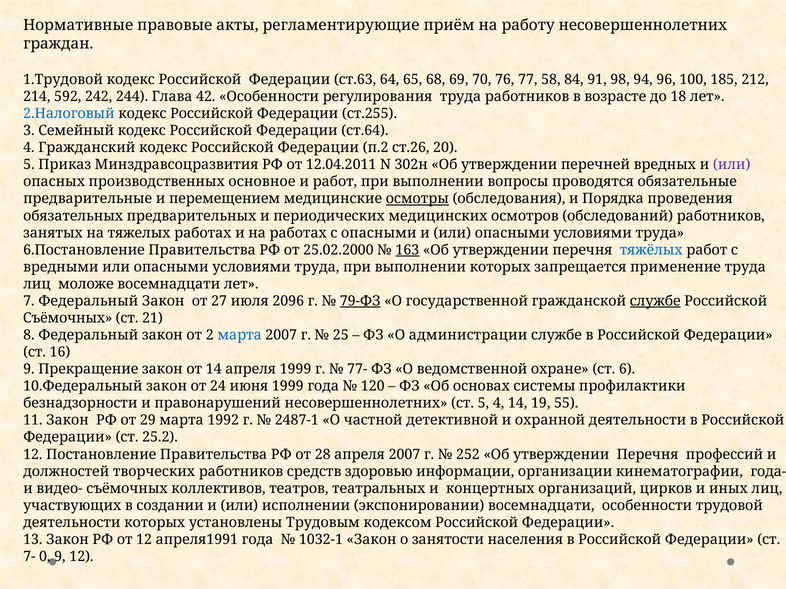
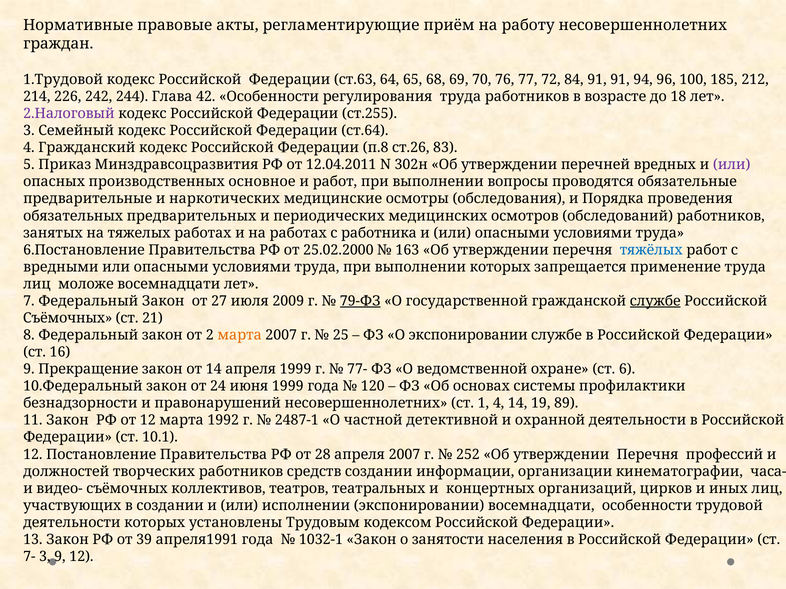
58: 58 -> 72 (551, 80)
91 98: 98 -> 91 (620, 80)
592: 592 -> 226 (68, 97)
2.Налоговый colour: blue -> purple (69, 114)
п.2: п.2 -> п.8 (376, 148)
20: 20 -> 83 (445, 148)
перемещением: перемещением -> наркотических (225, 199)
осмотры underline: present -> none (417, 199)
с опасными: опасными -> работника (379, 233)
163 underline: present -> none (407, 250)
2096: 2096 -> 2009 (288, 301)
марта colour: blue -> orange (240, 335)
О администрации: администрации -> экспонировании (468, 335)
ст 5: 5 -> 1 (483, 404)
55: 55 -> 89 (566, 404)
от 29: 29 -> 12 (148, 421)
25.2: 25.2 -> 10.1 (160, 438)
средств здоровью: здоровью -> создании (379, 472)
года-: года- -> часа- (768, 472)
от 12: 12 -> 39 (144, 540)
7- 0: 0 -> 3 (45, 557)
